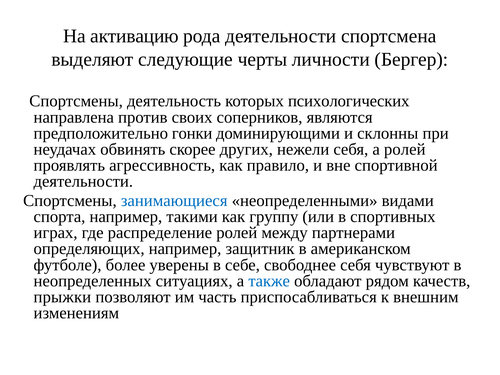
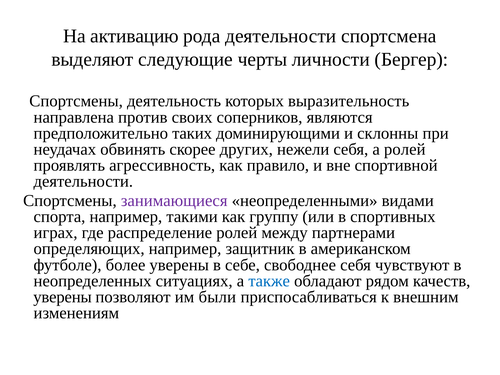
психологических: психологических -> выразительность (349, 101)
гонки: гонки -> таких (192, 133)
занимающиеся colour: blue -> purple (174, 201)
прыжки: прыжки -> уверены (63, 297)
часть: часть -> были (217, 297)
